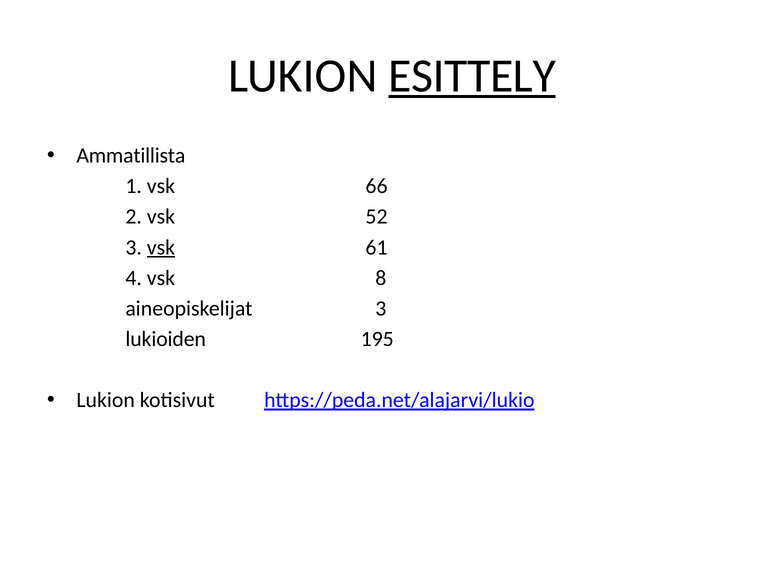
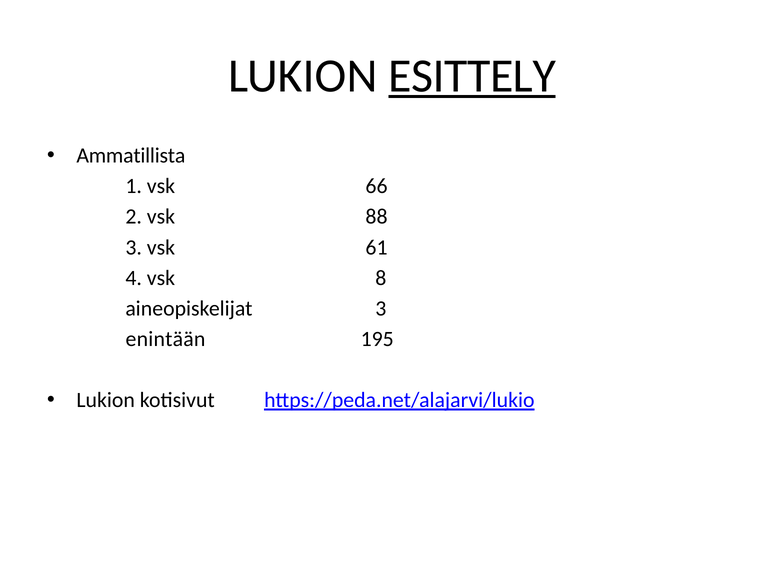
52: 52 -> 88 (377, 217)
vsk underline: present -> none (161, 247)
lukioiden: lukioiden -> enintään (166, 339)
